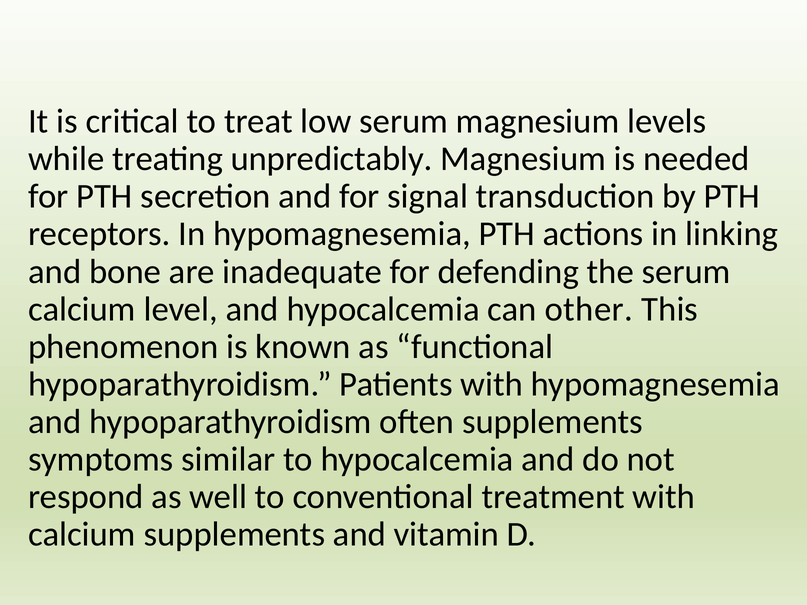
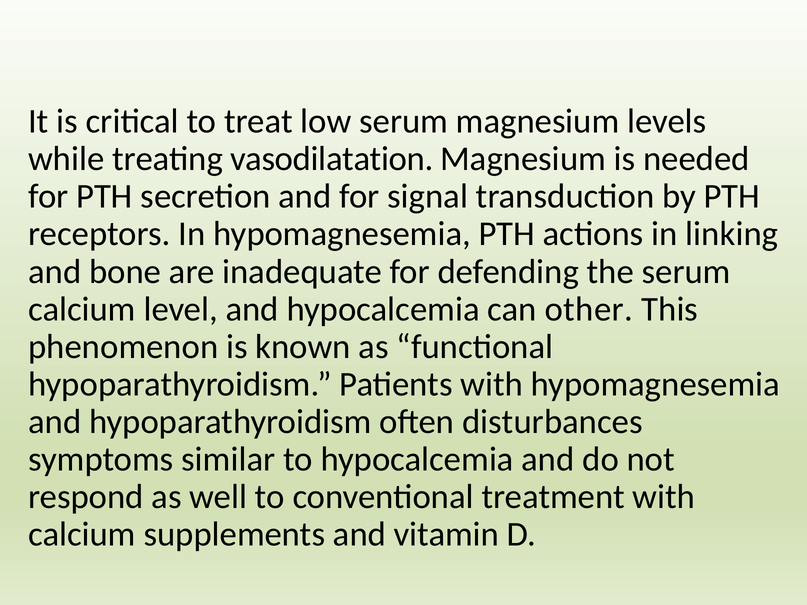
unpredictably: unpredictably -> vasodilatation (332, 159)
often supplements: supplements -> disturbances (552, 422)
